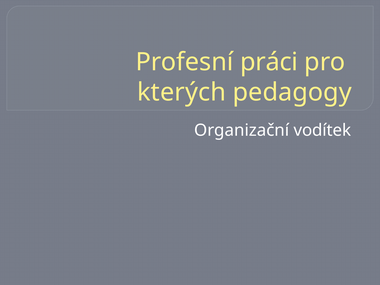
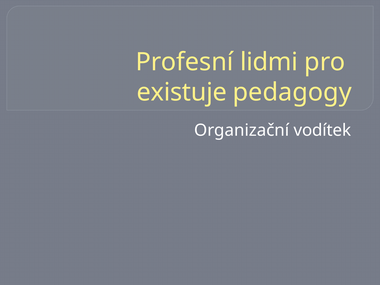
práci: práci -> lidmi (269, 62)
kterých: kterých -> existuje (182, 92)
